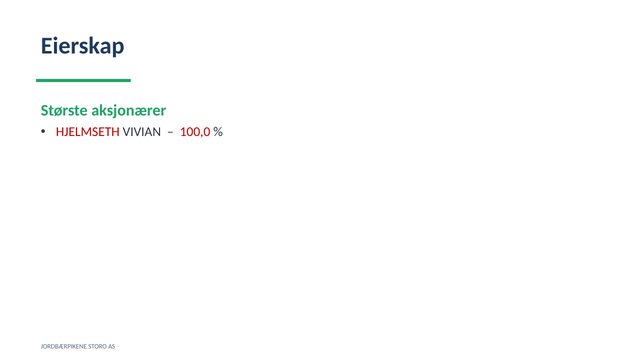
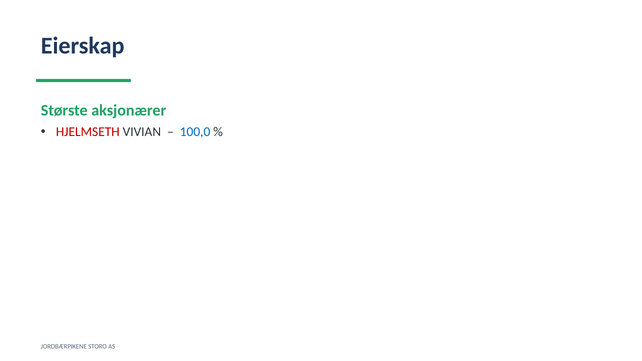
100,0 colour: red -> blue (195, 132)
